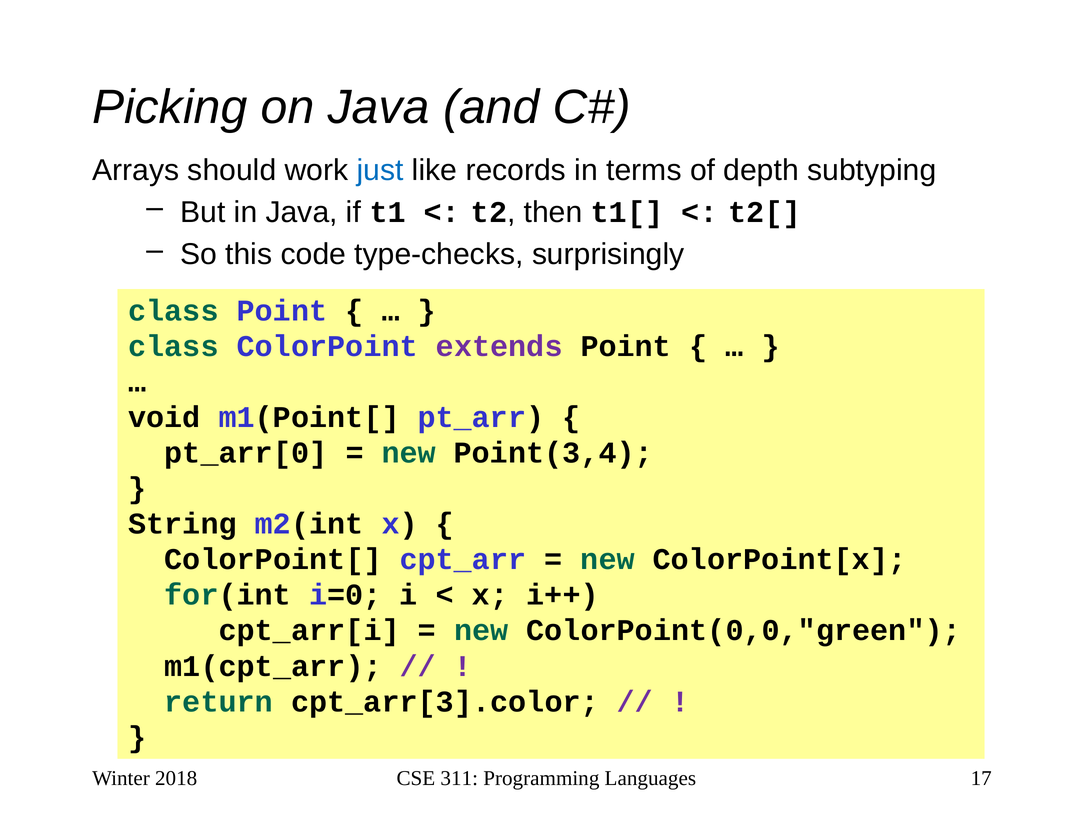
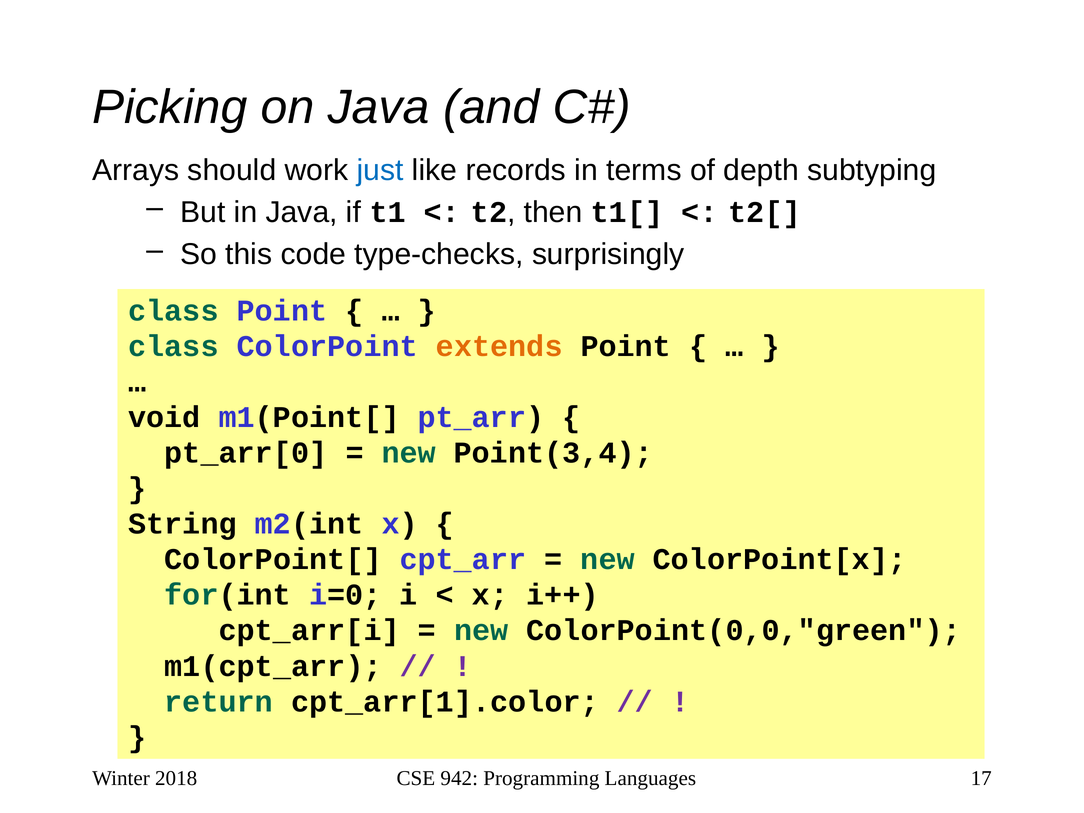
extends colour: purple -> orange (499, 346)
cpt_arr[3].color: cpt_arr[3].color -> cpt_arr[1].color (445, 702)
311: 311 -> 942 (459, 778)
